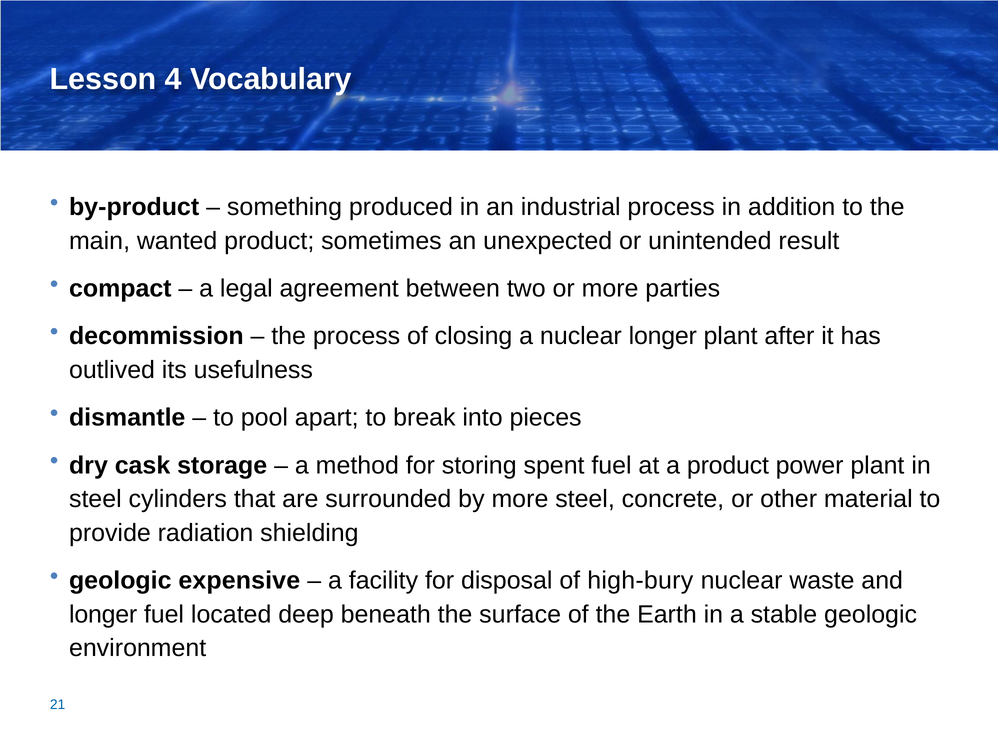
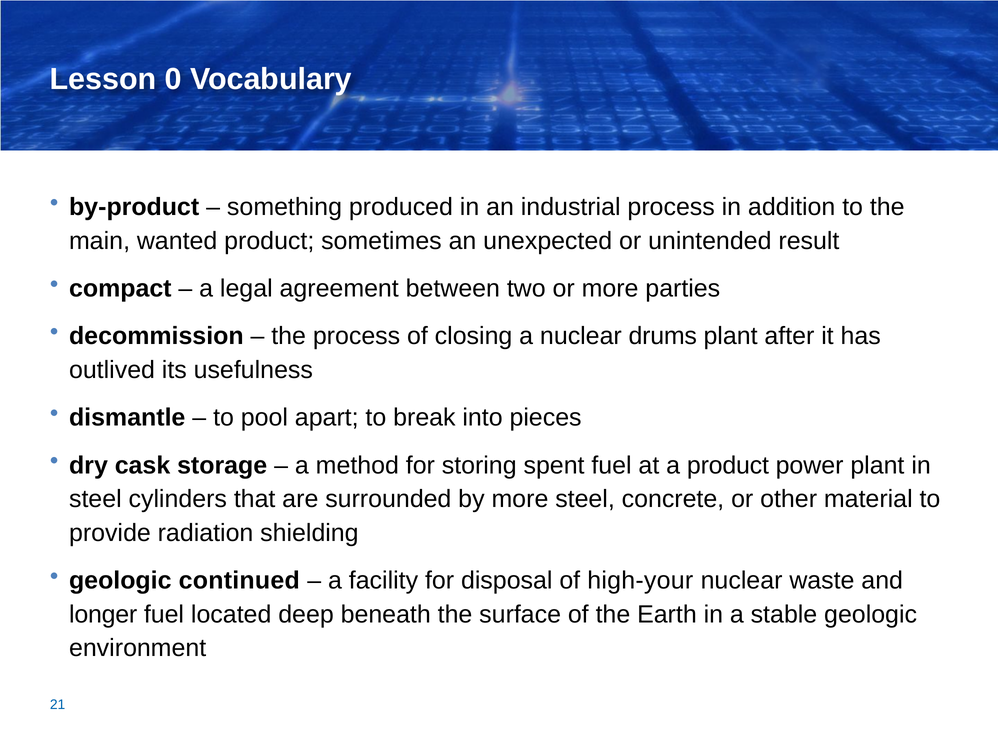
4: 4 -> 0 (173, 79)
nuclear longer: longer -> drums (663, 336)
expensive: expensive -> continued (239, 581)
high-bury: high-bury -> high-your (640, 581)
